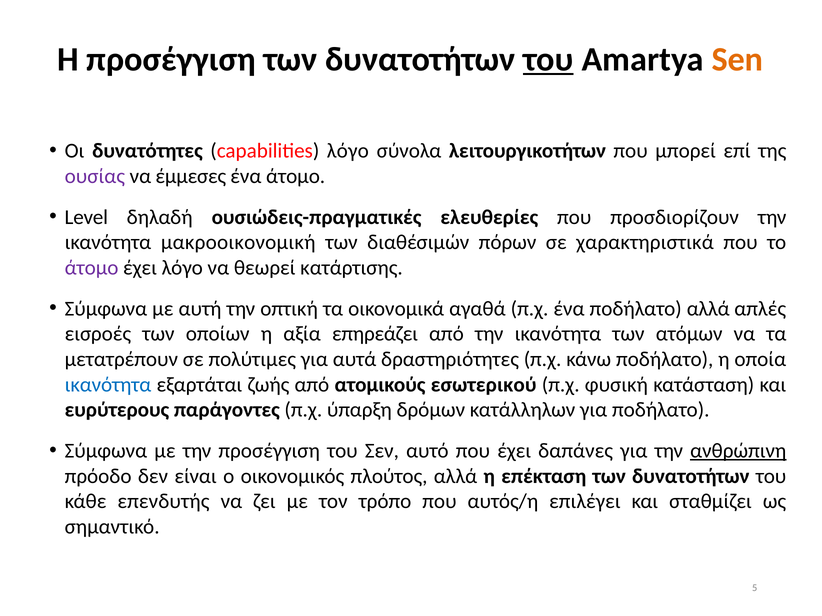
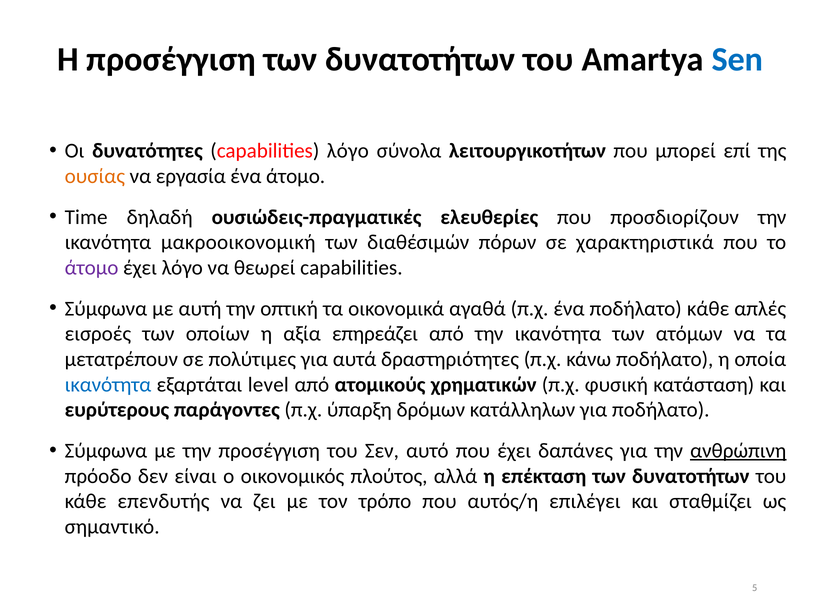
του underline: present -> none (548, 59)
Sen colour: orange -> blue (737, 59)
ουσίας colour: purple -> orange (95, 176)
έμμεσες: έμμεσες -> εργασία (191, 176)
Level: Level -> Time (86, 217)
θεωρεί κατάρτισης: κατάρτισης -> capabilities (351, 268)
ποδήλατο αλλά: αλλά -> κάθε (708, 309)
ζωής: ζωής -> level (268, 385)
εσωτερικού: εσωτερικού -> χρηματικών (484, 385)
